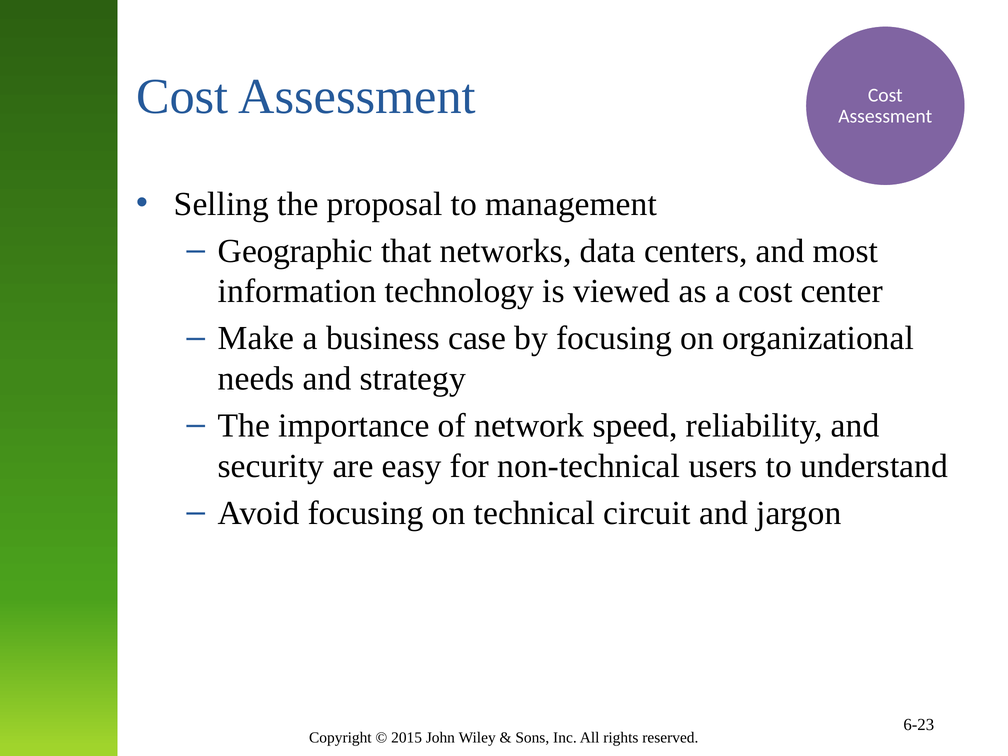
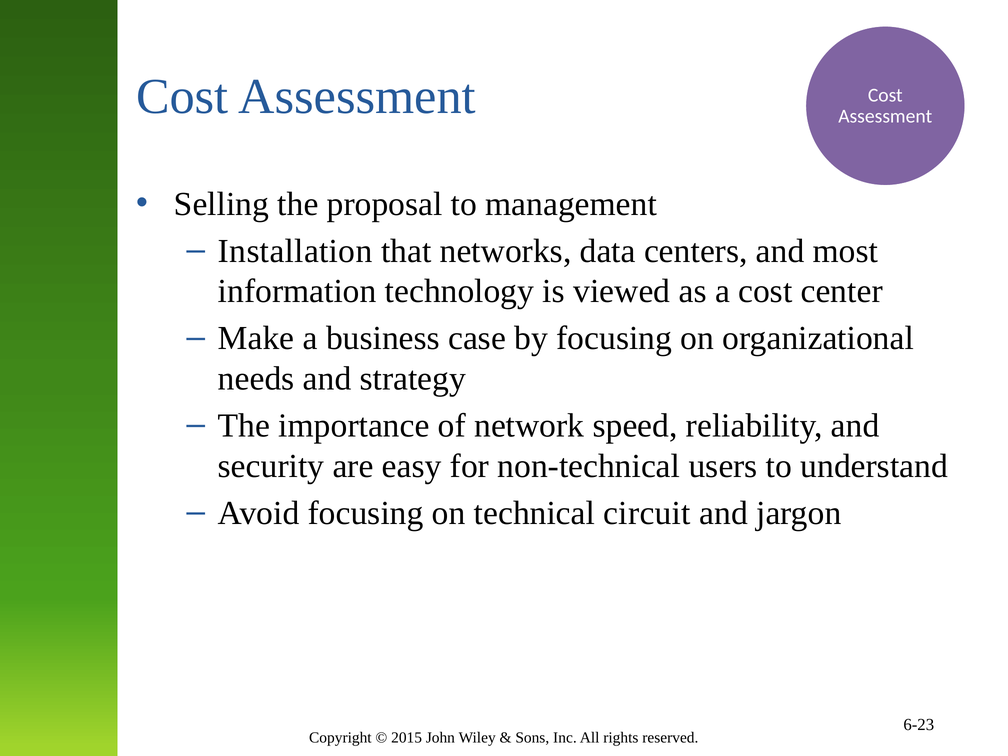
Geographic: Geographic -> Installation (295, 251)
